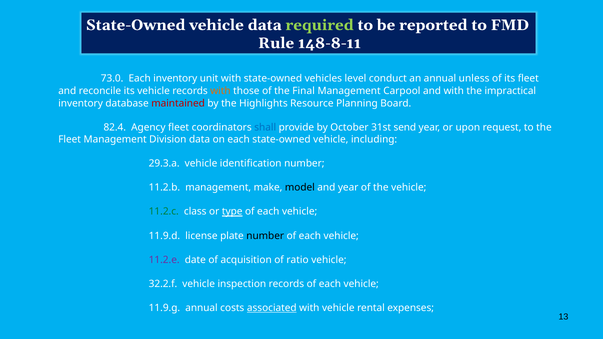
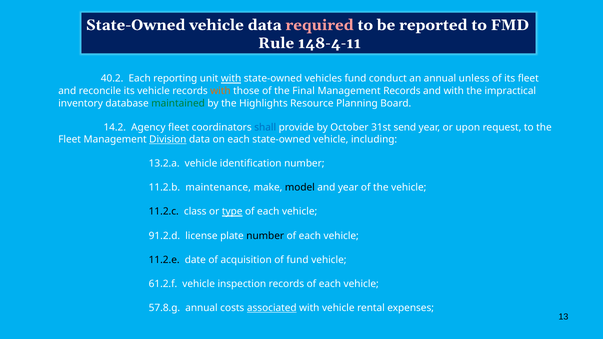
required colour: light green -> pink (320, 25)
148-8-11: 148-8-11 -> 148-4-11 (330, 43)
73.0: 73.0 -> 40.2 (112, 79)
Each inventory: inventory -> reporting (175, 79)
with underline: none -> present (231, 79)
vehicles level: level -> fund (355, 79)
Management Carpool: Carpool -> Records (402, 91)
maintained colour: red -> green (178, 103)
82.4: 82.4 -> 14.2 (115, 127)
Division underline: none -> present (168, 139)
29.3.a: 29.3.a -> 13.2.a (164, 164)
11.2.b management: management -> maintenance (218, 188)
11.2.c colour: green -> black (164, 212)
11.9.d: 11.9.d -> 91.2.d (164, 236)
11.2.e colour: purple -> black (164, 260)
of ratio: ratio -> fund (298, 260)
32.2.f: 32.2.f -> 61.2.f (163, 284)
11.9.g: 11.9.g -> 57.8.g (164, 308)
